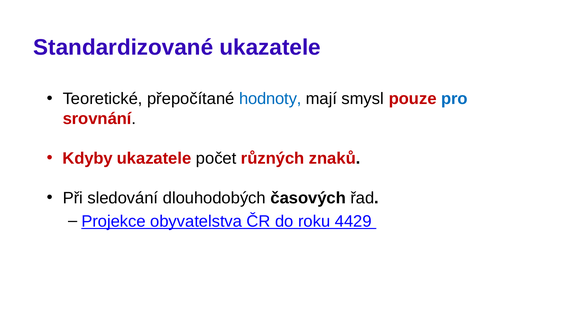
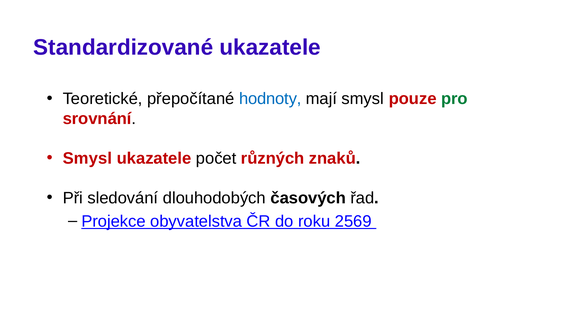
pro colour: blue -> green (454, 99)
Kdyby: Kdyby -> Smysl (87, 159)
4429: 4429 -> 2569 (353, 222)
